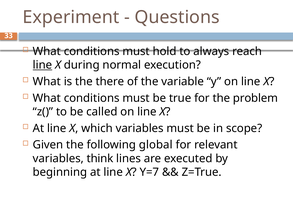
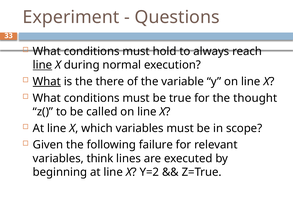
What underline: none -> present (47, 81)
problem: problem -> thought (255, 98)
global: global -> failure (156, 145)
Y=7: Y=7 -> Y=2 (149, 172)
